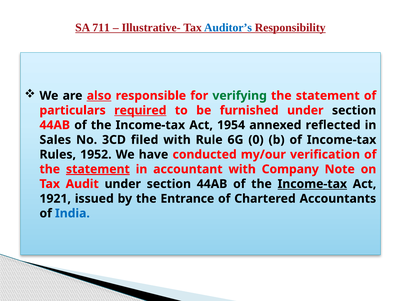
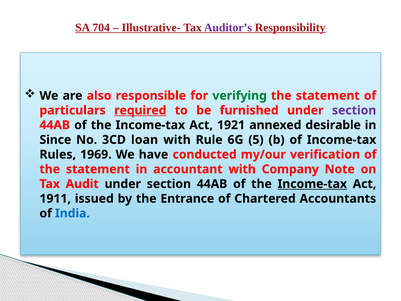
711: 711 -> 704 (101, 28)
Auditor’s colour: blue -> purple (228, 28)
also underline: present -> none (99, 96)
section colour: black -> purple (354, 110)
1954: 1954 -> 1921 (231, 125)
reflected: reflected -> desirable (333, 125)
Sales: Sales -> Since (55, 140)
filed: filed -> loan (145, 140)
0: 0 -> 5 (256, 140)
1952: 1952 -> 1969 (96, 154)
statement underline: present -> none (98, 169)
1921: 1921 -> 1911 (55, 198)
